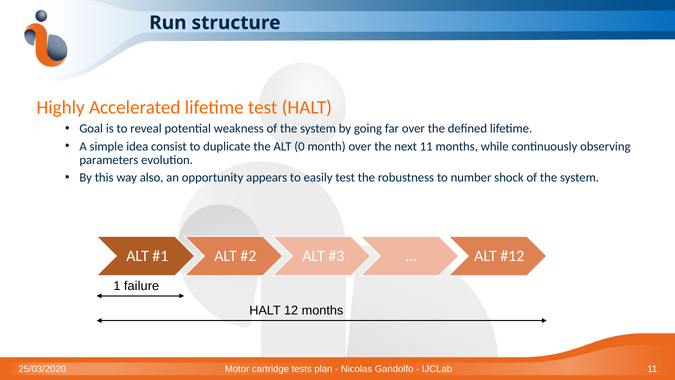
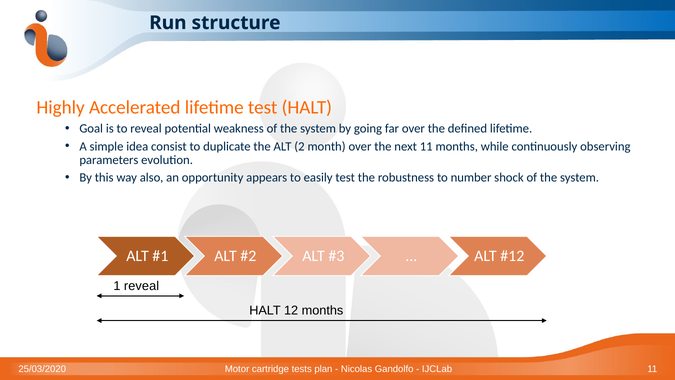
0: 0 -> 2 (300, 146)
1 failure: failure -> reveal (142, 286)
